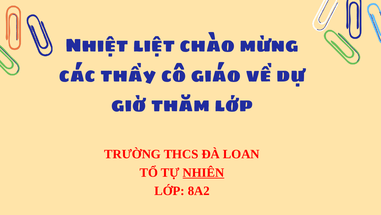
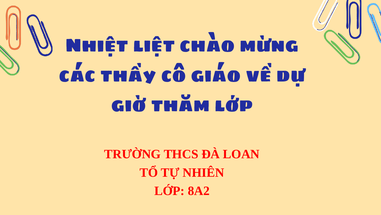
NHIÊN underline: present -> none (203, 172)
